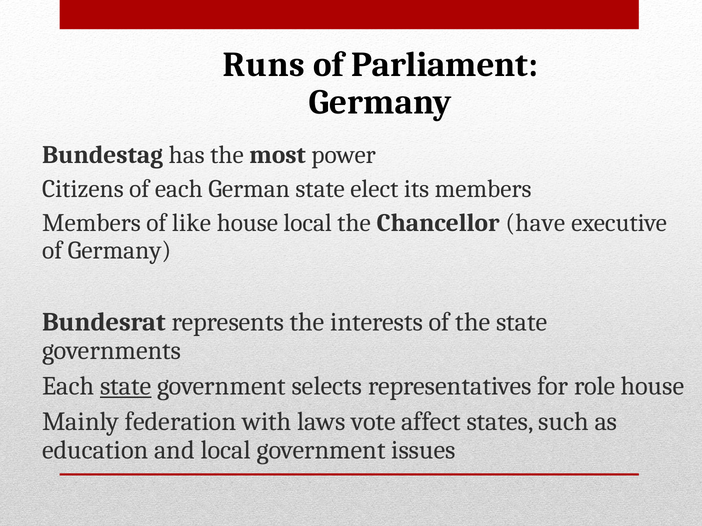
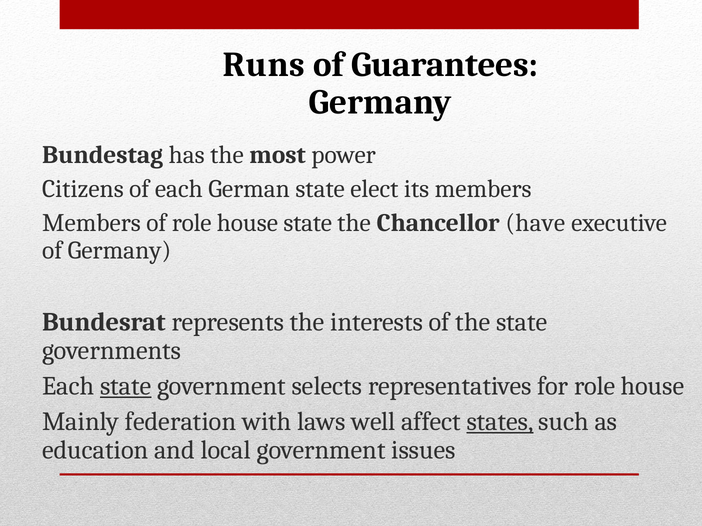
Parliament: Parliament -> Guarantees (445, 65)
of like: like -> role (192, 223)
house local: local -> state (308, 223)
vote: vote -> well (373, 422)
states underline: none -> present (500, 422)
